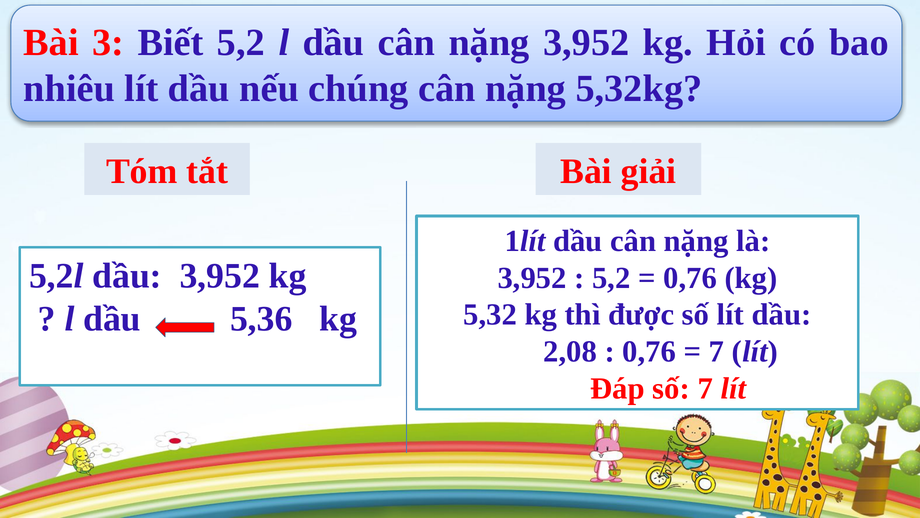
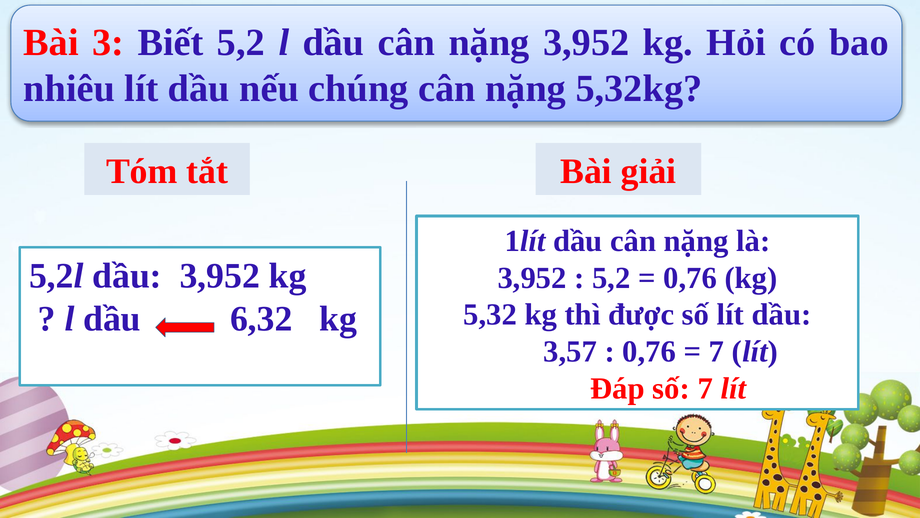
5,36: 5,36 -> 6,32 (261, 318)
2,08: 2,08 -> 3,57 (570, 351)
